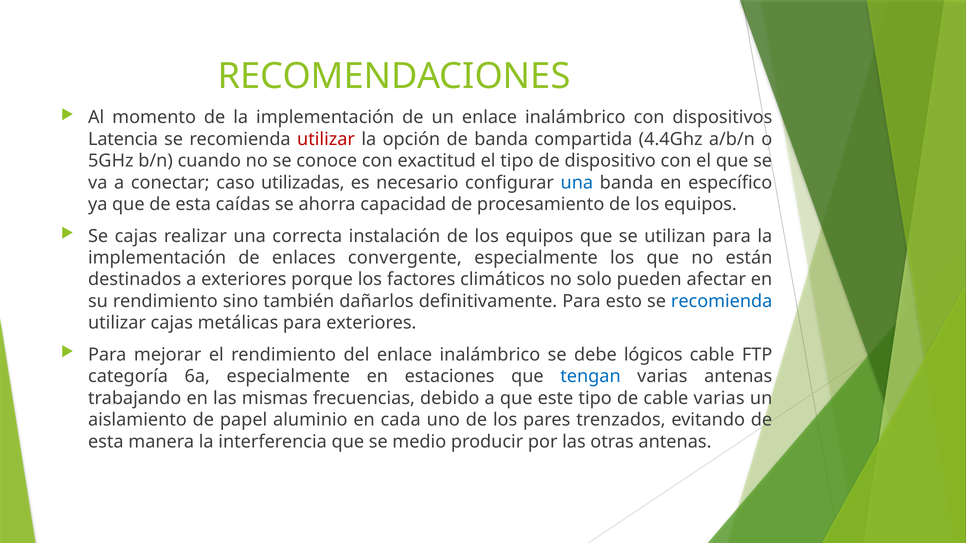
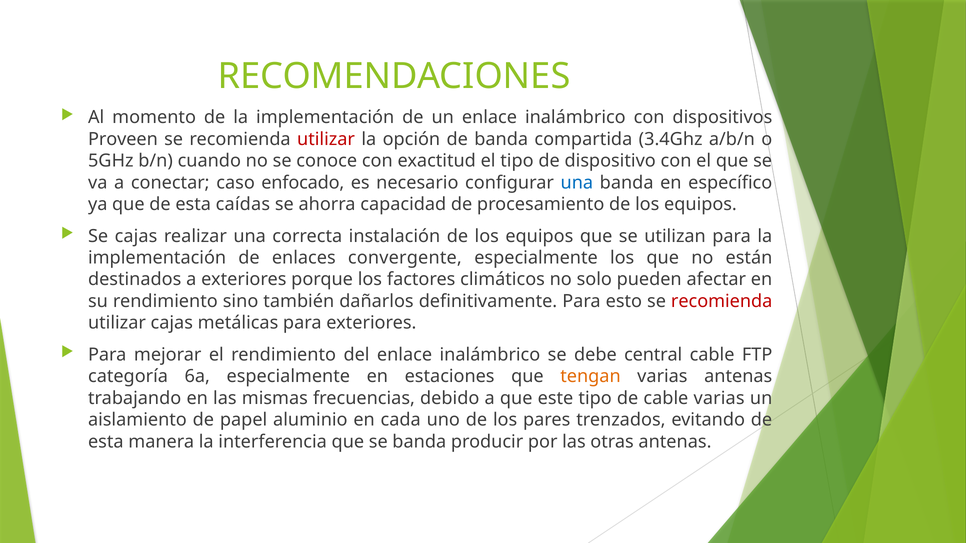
Latencia: Latencia -> Proveen (123, 139)
4.4Ghz: 4.4Ghz -> 3.4Ghz (671, 139)
utilizadas: utilizadas -> enfocado (303, 183)
recomienda colour: blue -> red (722, 301)
lógicos: lógicos -> central (653, 355)
tengan colour: blue -> orange (591, 377)
se medio: medio -> banda (419, 442)
